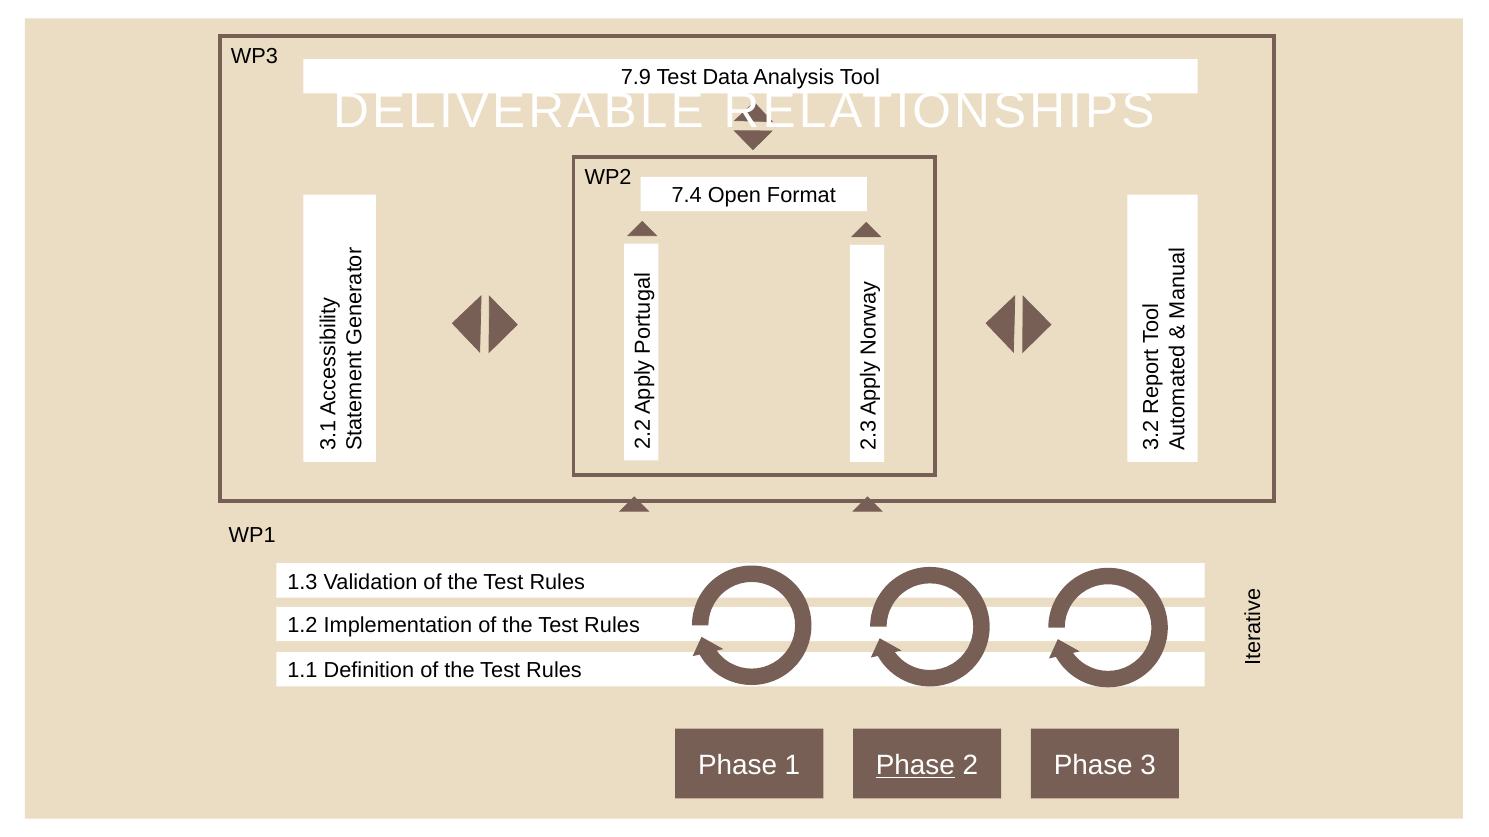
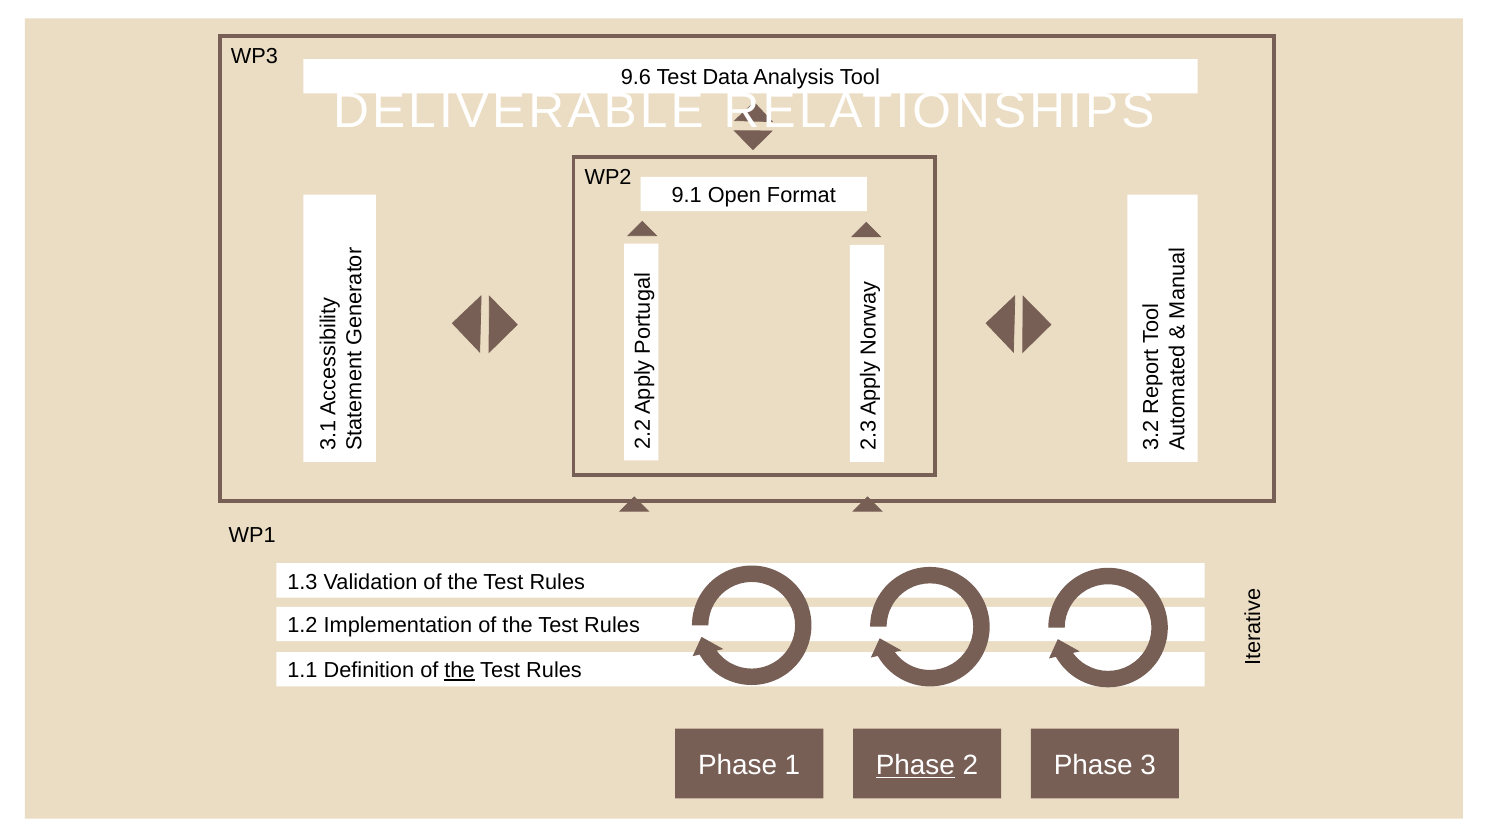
7.9: 7.9 -> 9.6 (636, 78)
7.4: 7.4 -> 9.1 (687, 196)
the underline: none -> present (460, 671)
